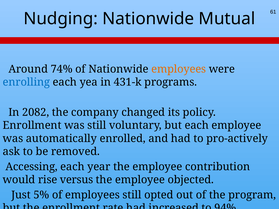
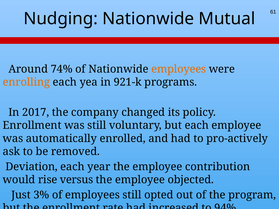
enrolling colour: blue -> orange (26, 82)
431-k: 431-k -> 921-k (128, 82)
2082: 2082 -> 2017 (36, 113)
Accessing: Accessing -> Deviation (32, 167)
5%: 5% -> 3% (41, 195)
